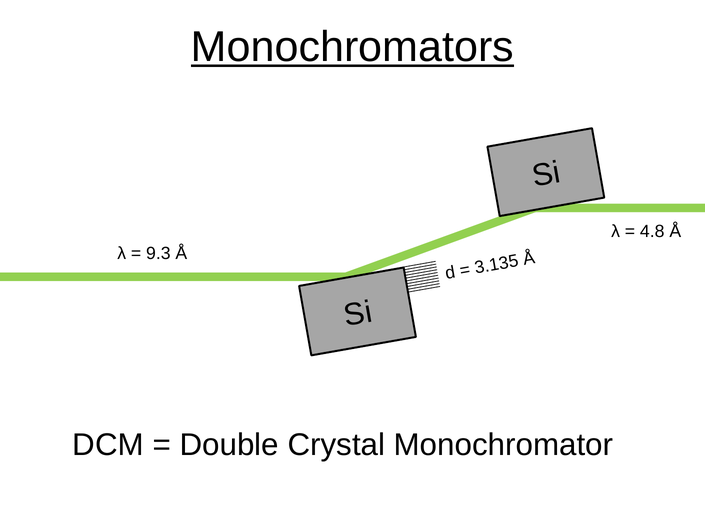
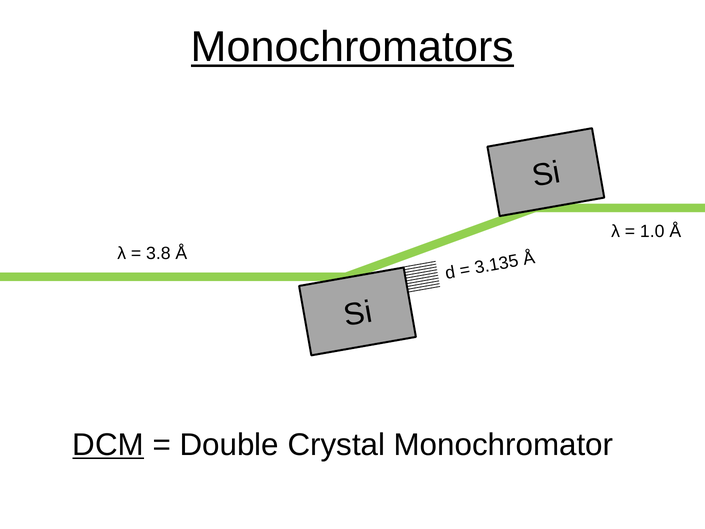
4.8: 4.8 -> 1.0 (652, 231)
9.3: 9.3 -> 3.8 (158, 253)
DCM underline: none -> present (108, 445)
